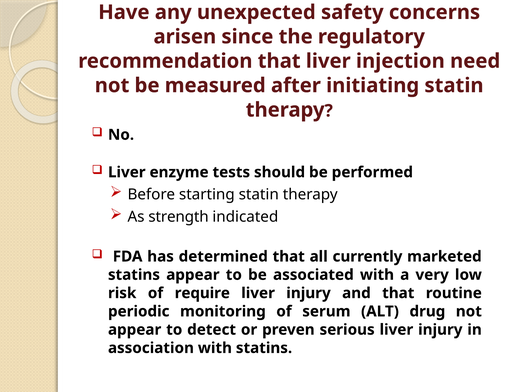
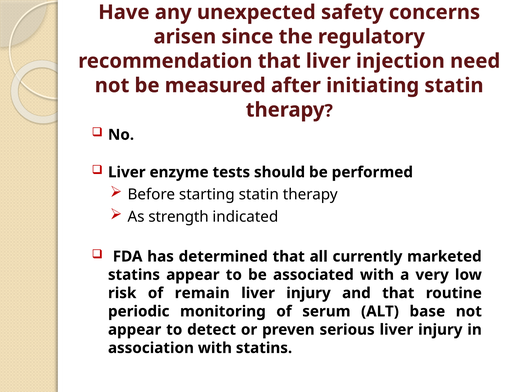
require: require -> remain (202, 293)
drug: drug -> base (427, 311)
